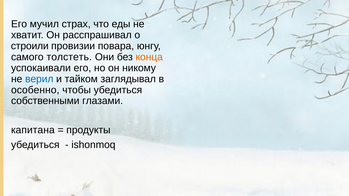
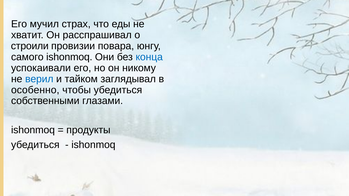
самого толстеть: толстеть -> ishonmoq (69, 57)
конца colour: orange -> blue (149, 57)
капитана: капитана -> ishonmoq (33, 130)
